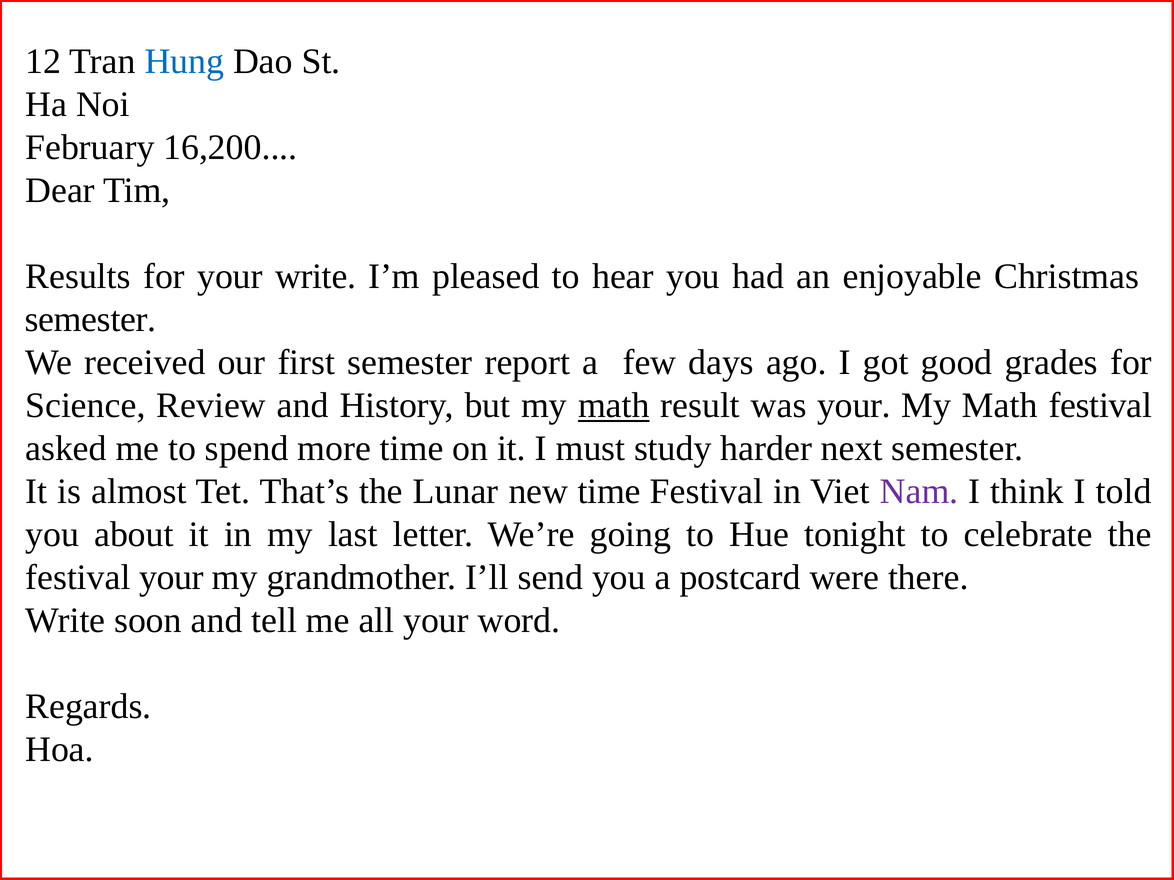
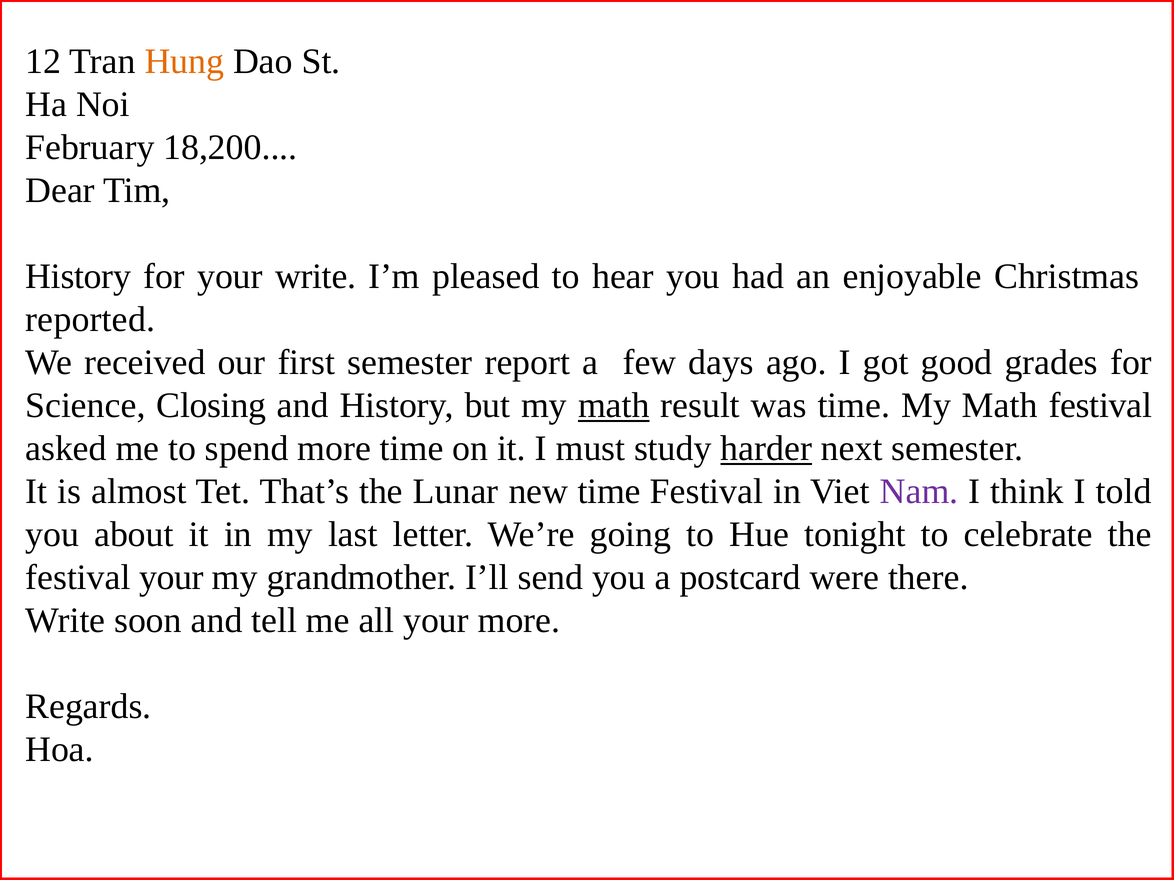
Hung colour: blue -> orange (184, 61)
16,200: 16,200 -> 18,200 (230, 147)
Results: Results -> History (78, 277)
semester: semester -> reported (90, 320)
Review: Review -> Closing (211, 406)
was your: your -> time (854, 406)
harder underline: none -> present (766, 449)
your word: word -> more (519, 621)
